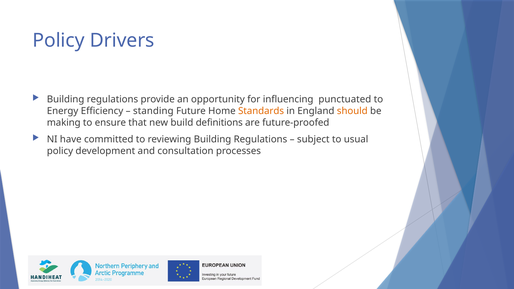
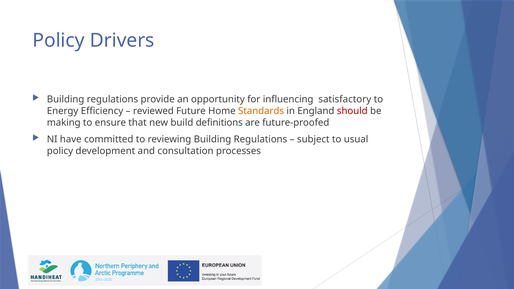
punctuated: punctuated -> satisfactory (345, 99)
standing: standing -> reviewed (153, 111)
should colour: orange -> red (352, 111)
